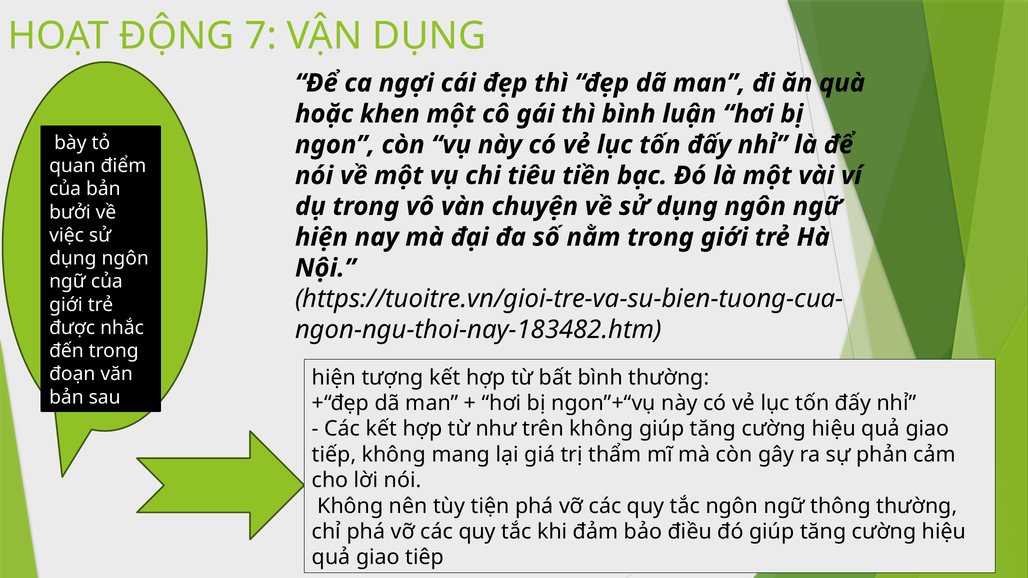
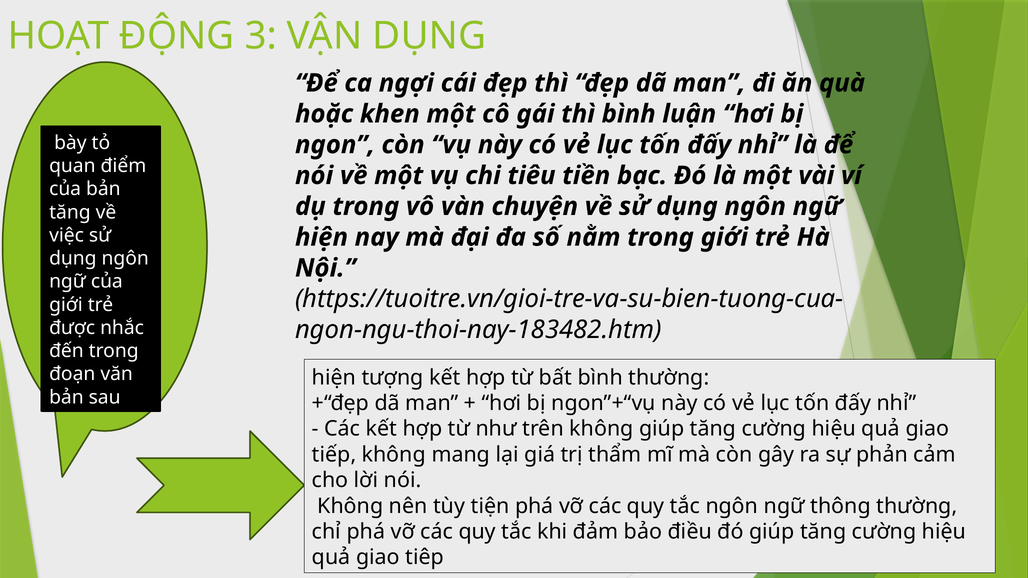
7: 7 -> 3 (261, 36)
bưởi: bưởi -> tăng (70, 212)
